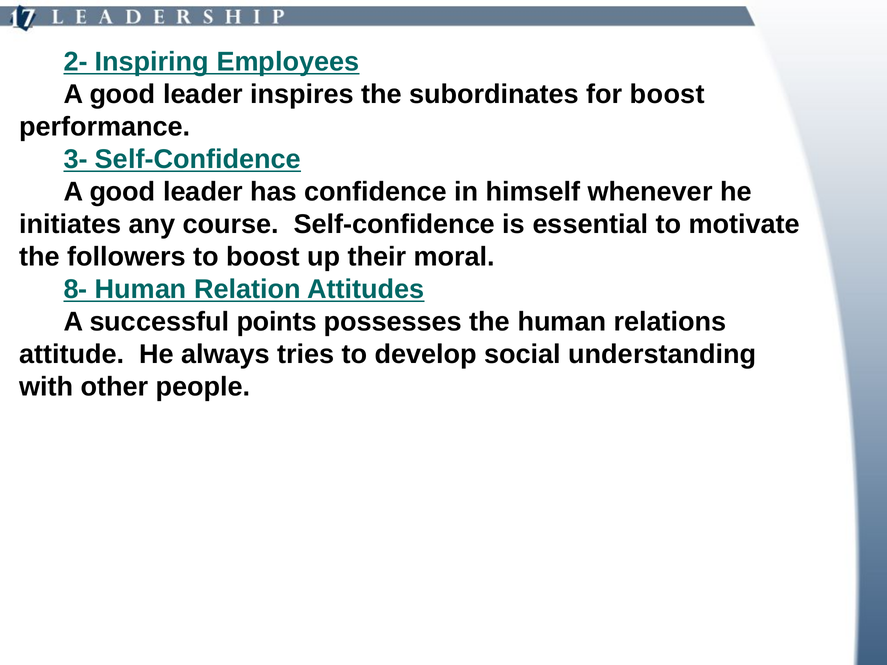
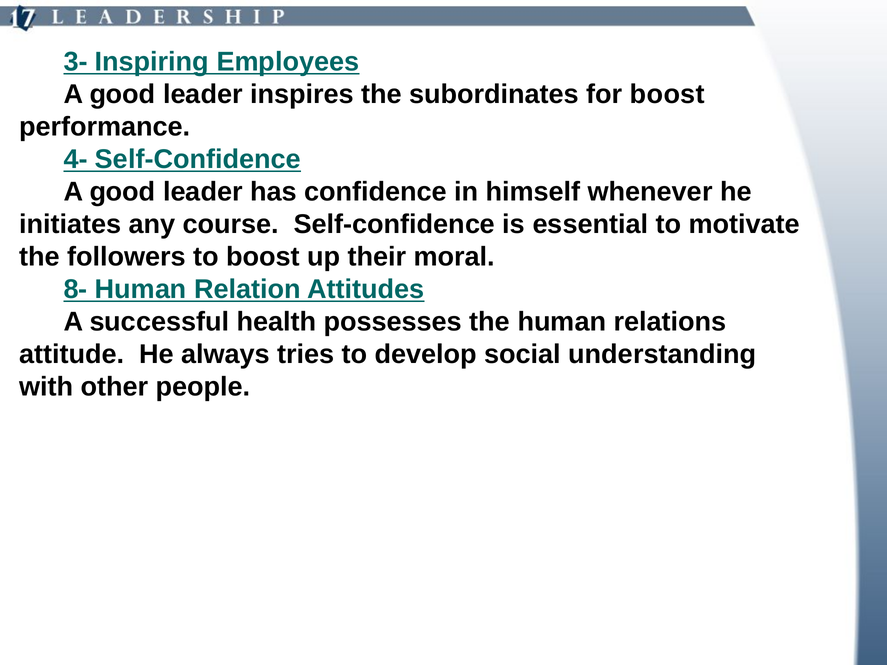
2-: 2- -> 3- (76, 62)
3-: 3- -> 4- (76, 159)
points: points -> health (277, 322)
